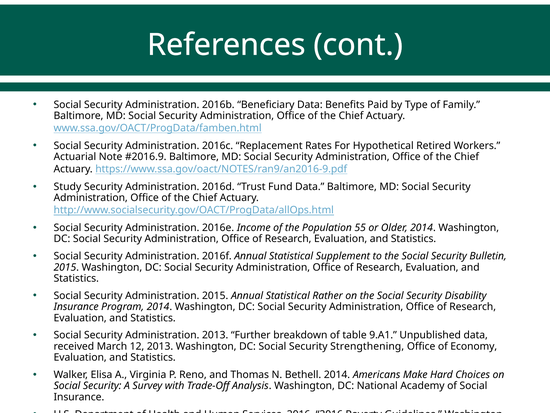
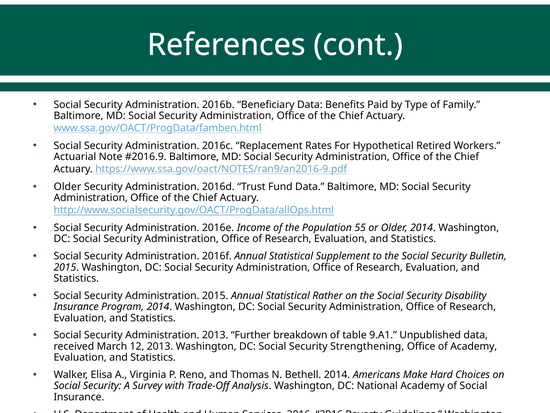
Study: Study -> Older (67, 186)
of Economy: Economy -> Academy (474, 346)
